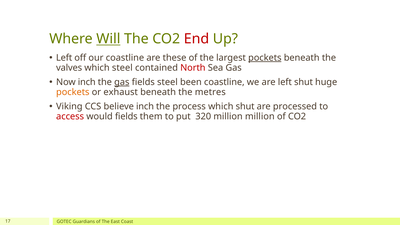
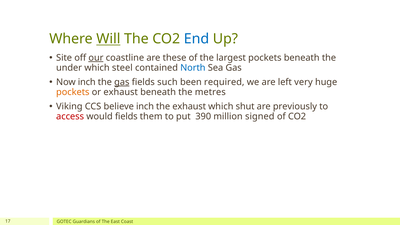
End colour: red -> blue (196, 39)
Left: Left -> Site (64, 58)
our underline: none -> present (96, 58)
pockets underline: present -> none (265, 58)
valves: valves -> under (69, 68)
North colour: red -> blue (193, 68)
fields steel: steel -> such (167, 82)
been coastline: coastline -> required (224, 82)
left shut: shut -> very (303, 82)
the process: process -> exhaust (189, 106)
processed: processed -> previously (295, 106)
320: 320 -> 390 (203, 116)
million million: million -> signed (260, 116)
